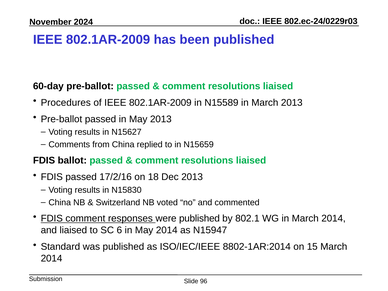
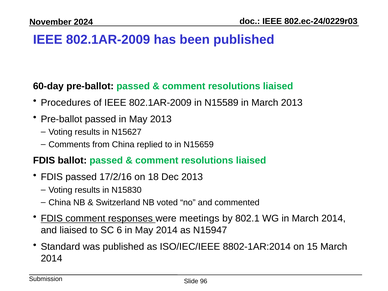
were published: published -> meetings (199, 219)
